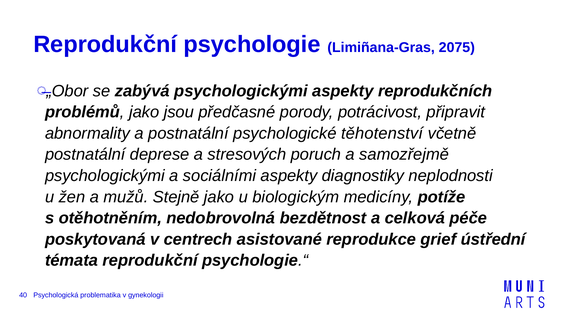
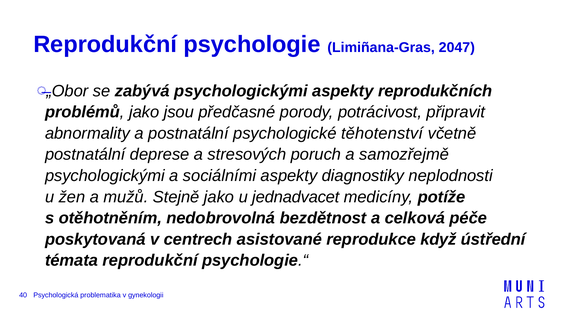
2075: 2075 -> 2047 (457, 48)
biologickým: biologickým -> jednadvacet (296, 197)
grief: grief -> když (438, 239)
